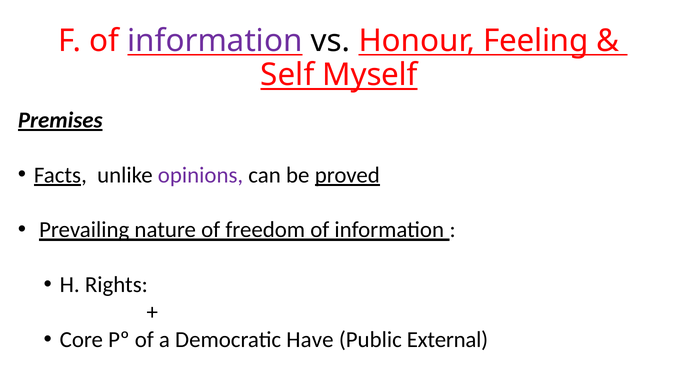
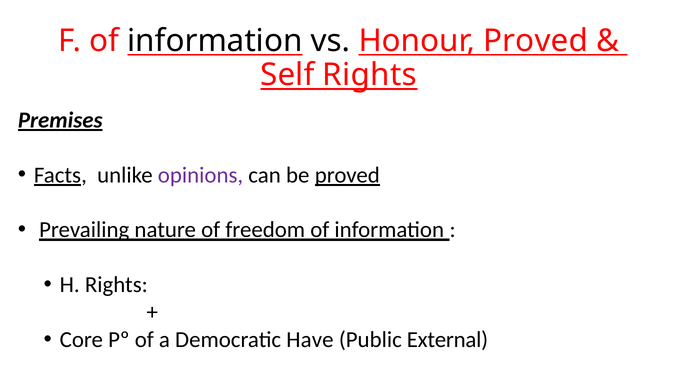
information colour: purple -> black (215, 41)
Honour Feeling: Feeling -> Proved (536, 41)
Self Myself: Myself -> Rights (370, 75)
